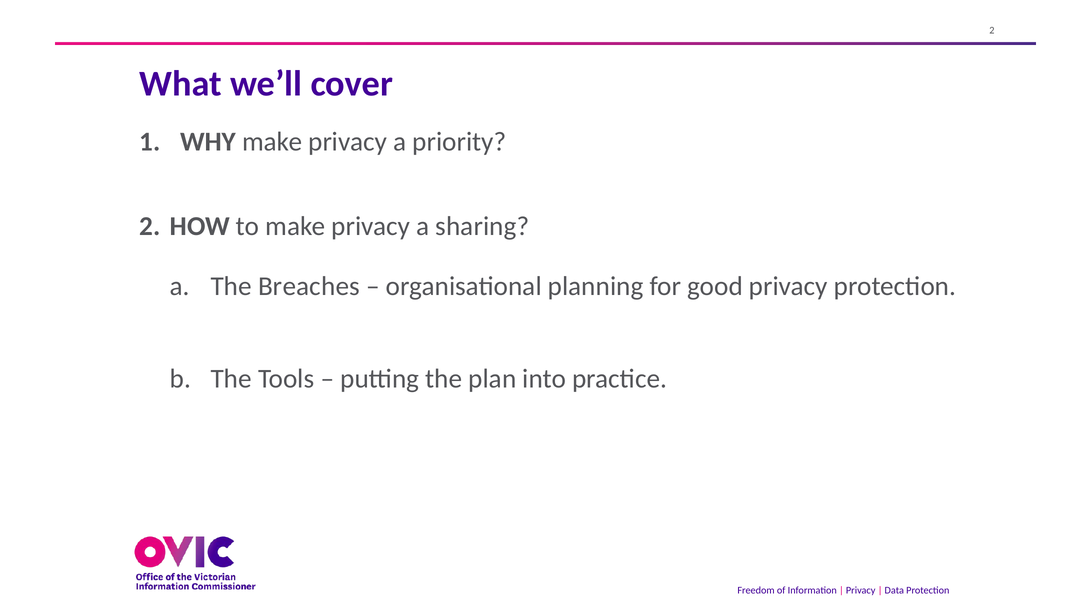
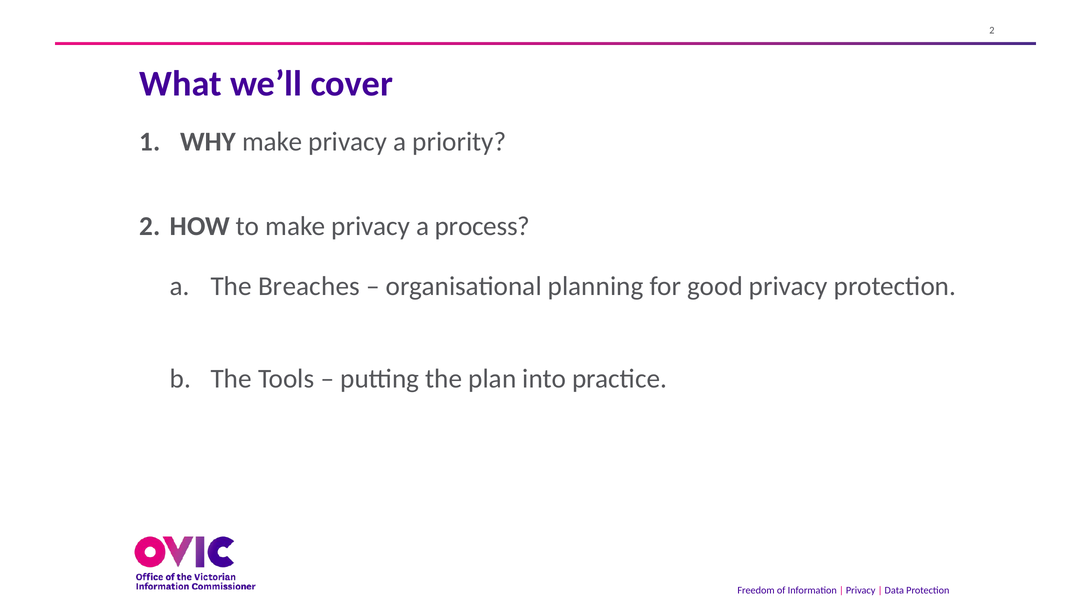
sharing: sharing -> process (483, 226)
